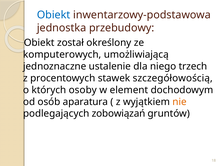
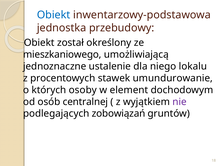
komputerowych: komputerowych -> mieszkaniowego (62, 54)
trzech: trzech -> lokalu (193, 66)
szczegółowością: szczegółowością -> umundurowanie (173, 78)
aparatura: aparatura -> centralnej (85, 102)
nie colour: orange -> purple (180, 102)
